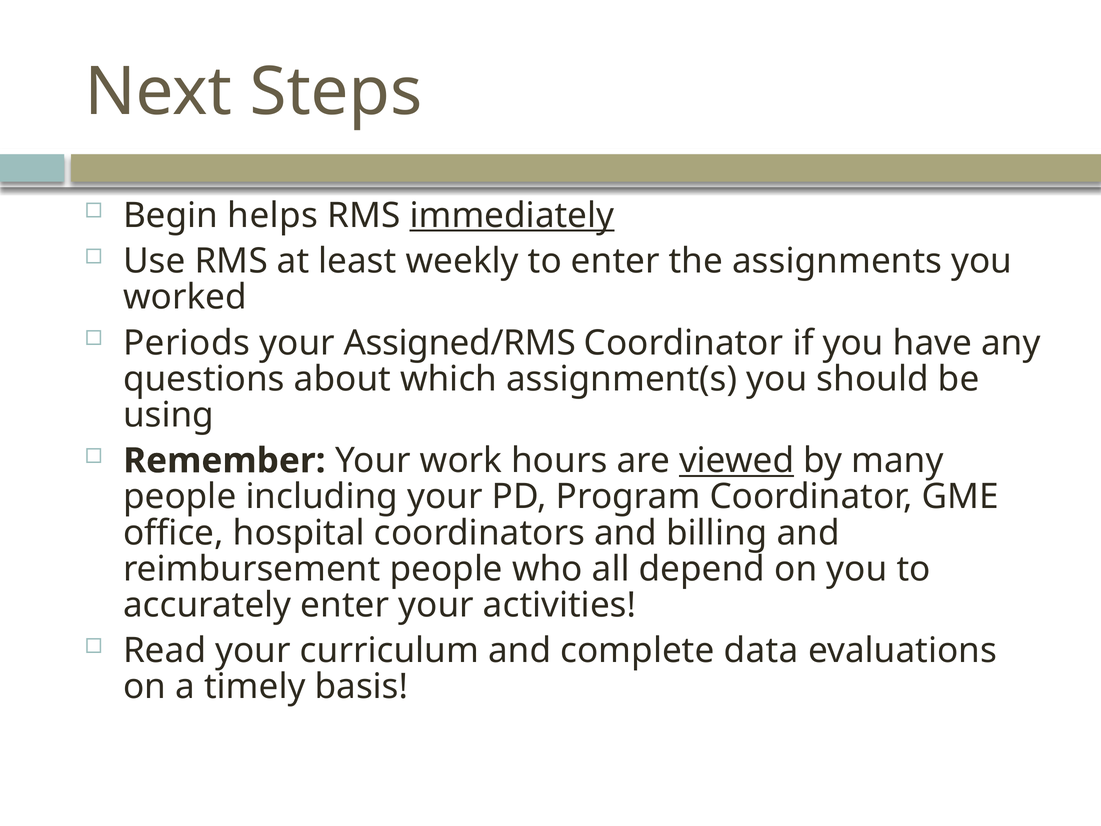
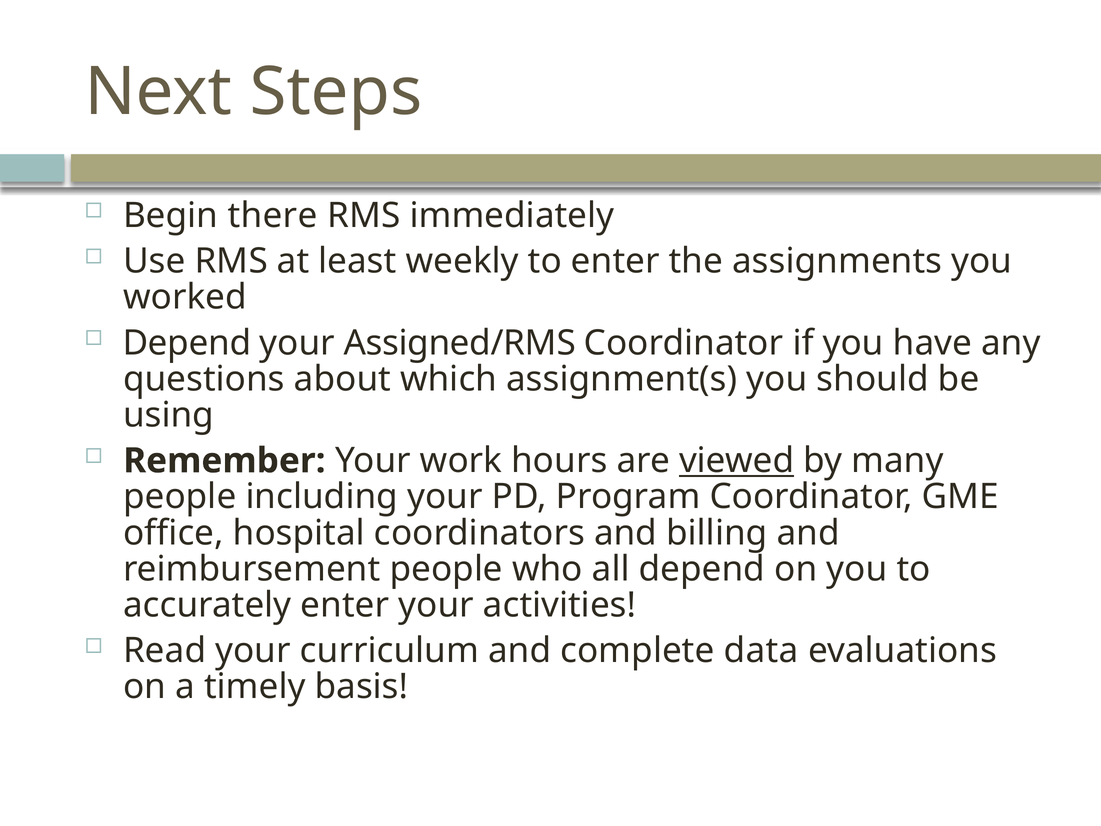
helps: helps -> there (273, 215)
immediately underline: present -> none (512, 215)
Periods: Periods -> Depend (187, 343)
